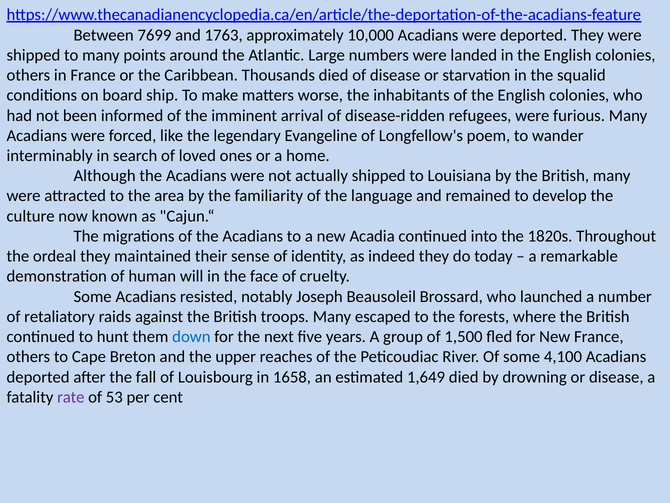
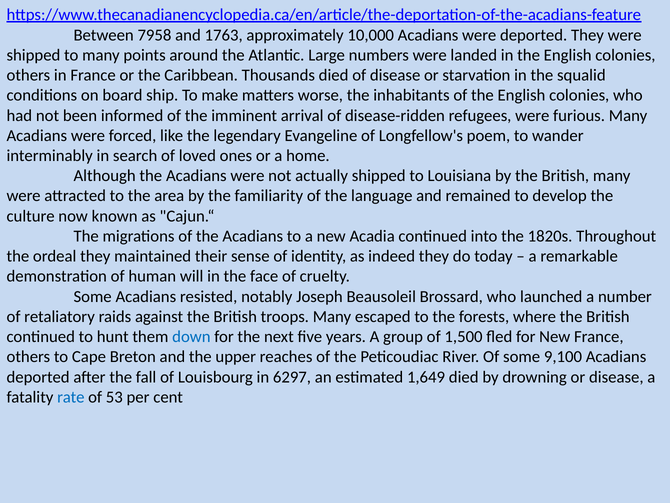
7699: 7699 -> 7958 (154, 35)
4,100: 4,100 -> 9,100 (563, 357)
1658: 1658 -> 6297 (292, 377)
rate colour: purple -> blue (71, 397)
